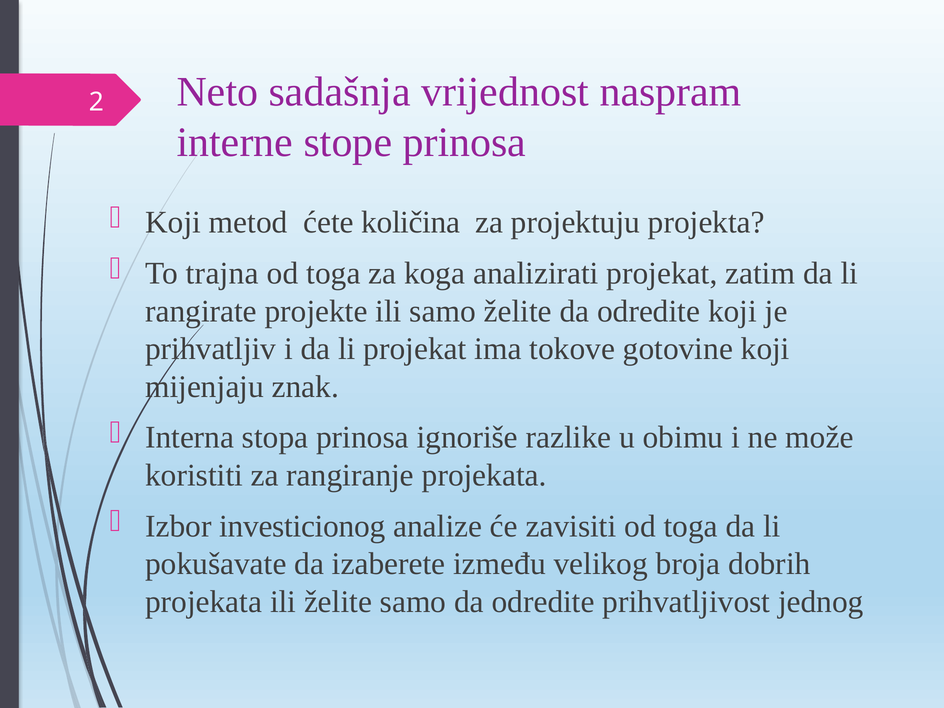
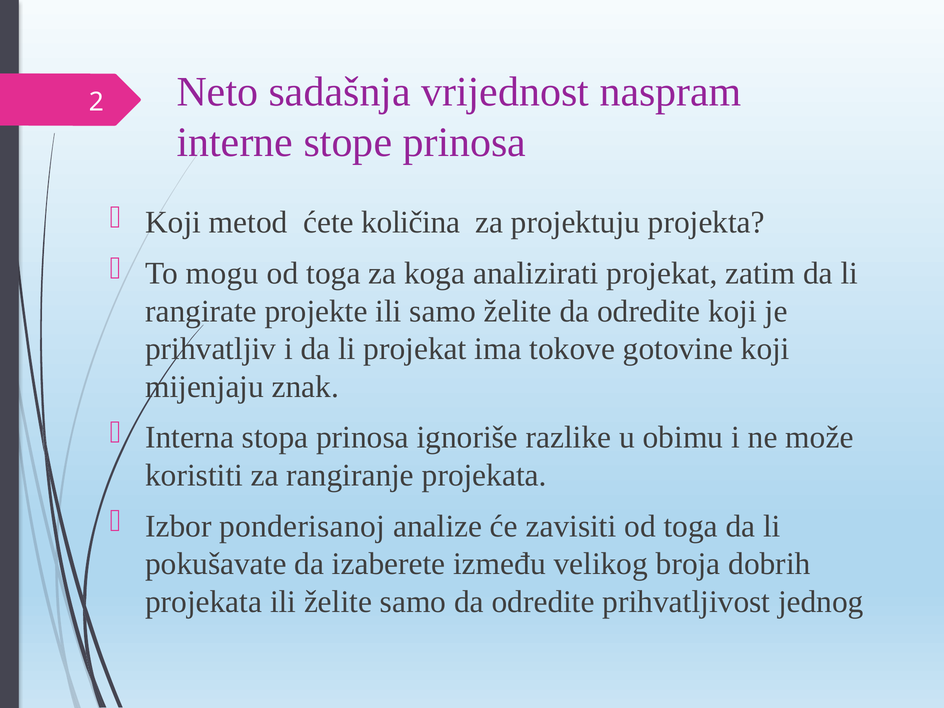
trajna: trajna -> mogu (222, 273)
investicionog: investicionog -> ponderisanoj (302, 526)
